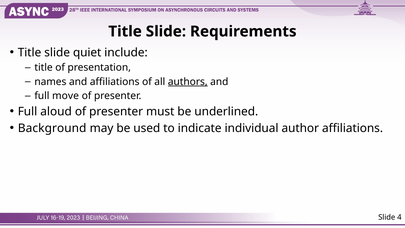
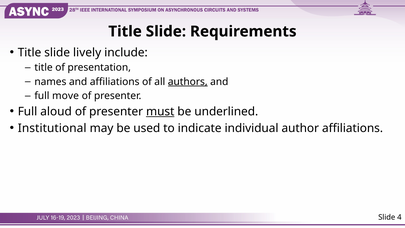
quiet: quiet -> lively (87, 52)
must underline: none -> present (160, 112)
Background: Background -> Institutional (52, 128)
